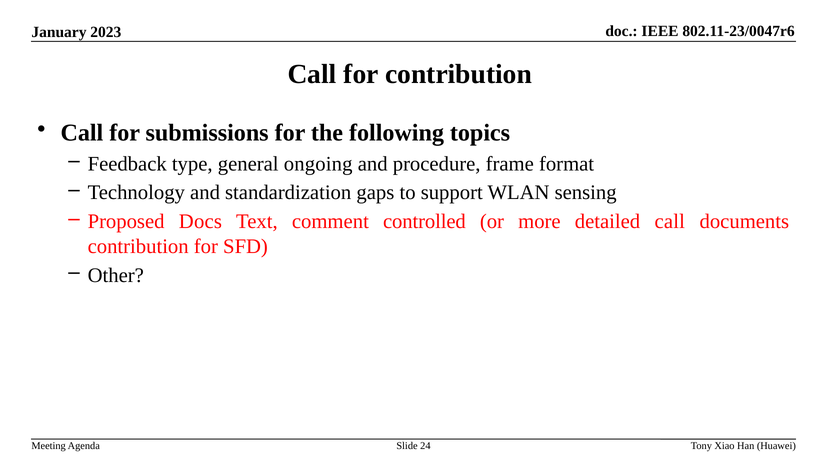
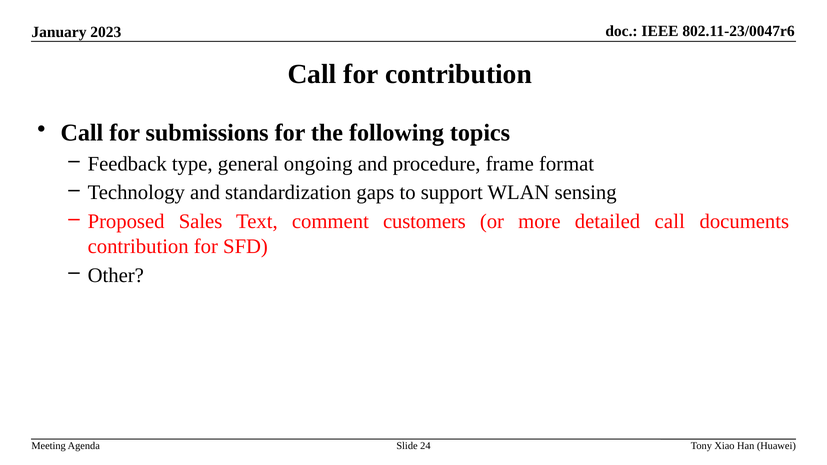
Docs: Docs -> Sales (201, 222)
controlled: controlled -> customers (424, 222)
